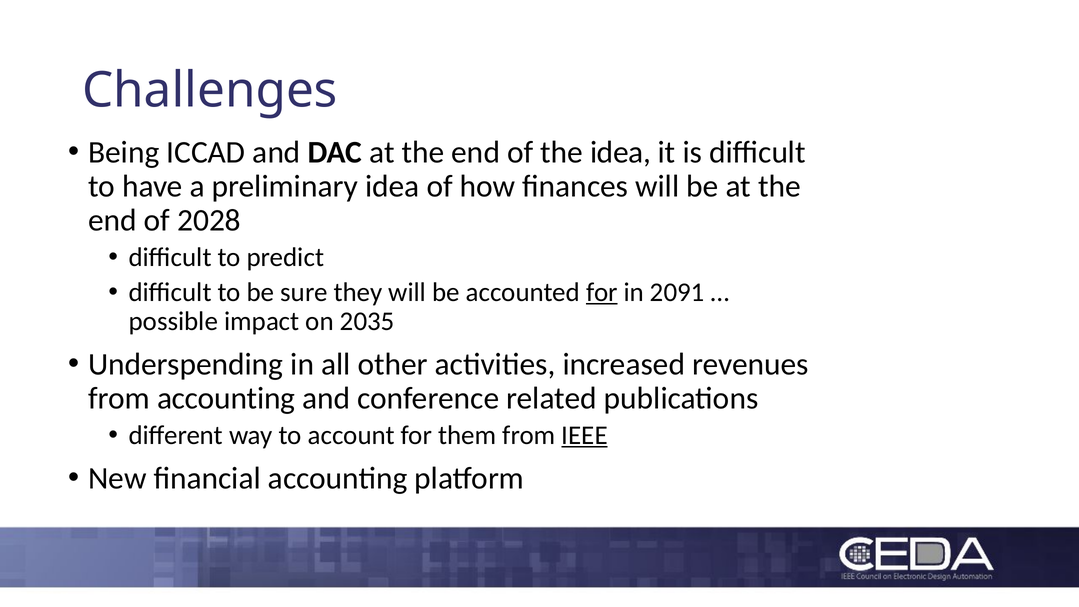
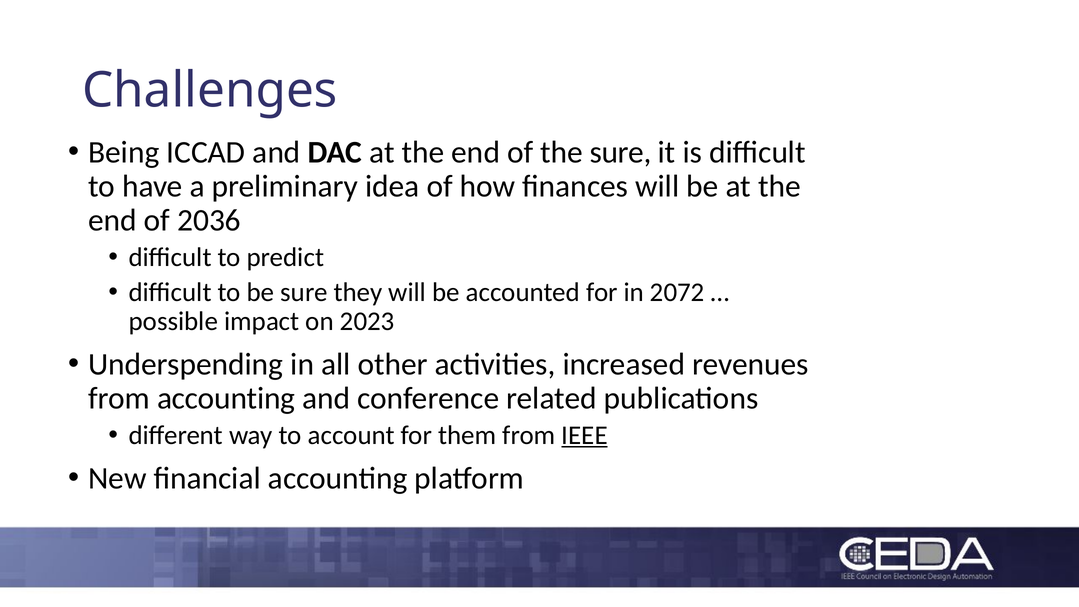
the idea: idea -> sure (621, 152)
2028: 2028 -> 2036 (209, 220)
for underline: present -> none (602, 292)
2091: 2091 -> 2072 (677, 292)
2035: 2035 -> 2023 (367, 321)
